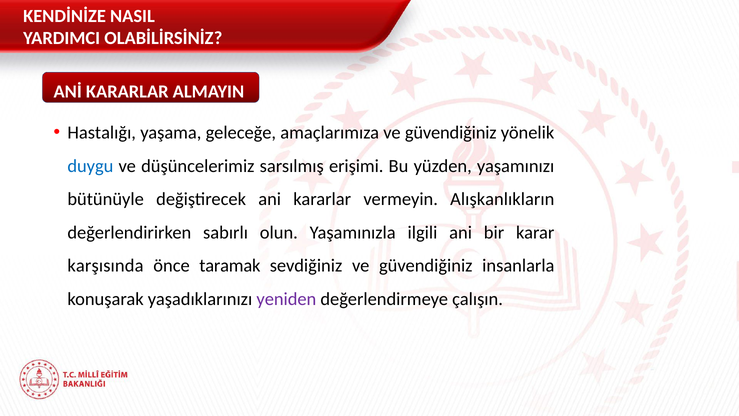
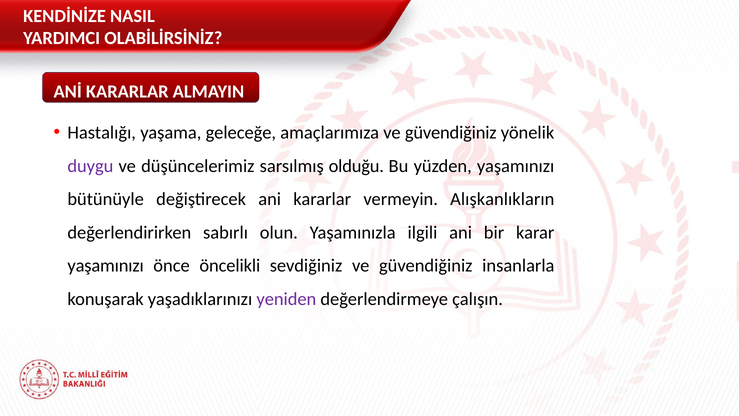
duygu colour: blue -> purple (90, 166)
erişimi: erişimi -> olduğu (356, 166)
karşısında: karşısında -> yaşamınızı (106, 266)
taramak: taramak -> öncelikli (230, 266)
